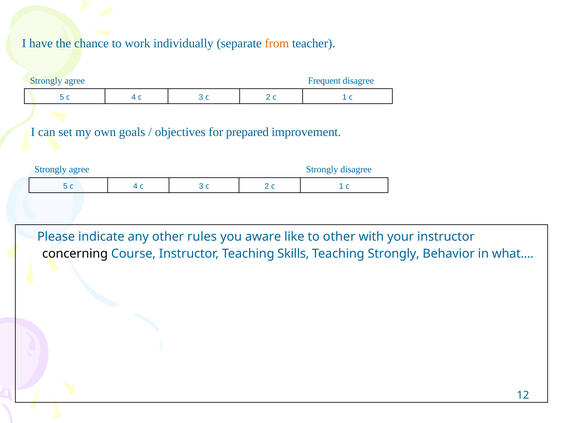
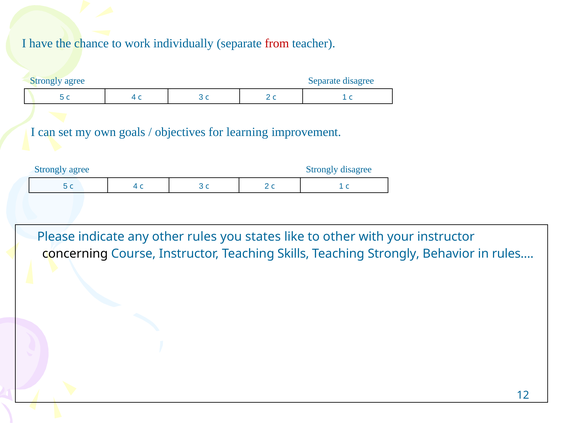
from colour: orange -> red (277, 43)
agree Frequent: Frequent -> Separate (324, 81)
prepared: prepared -> learning (247, 132)
aware: aware -> states (263, 236)
in what: what -> rules (513, 253)
